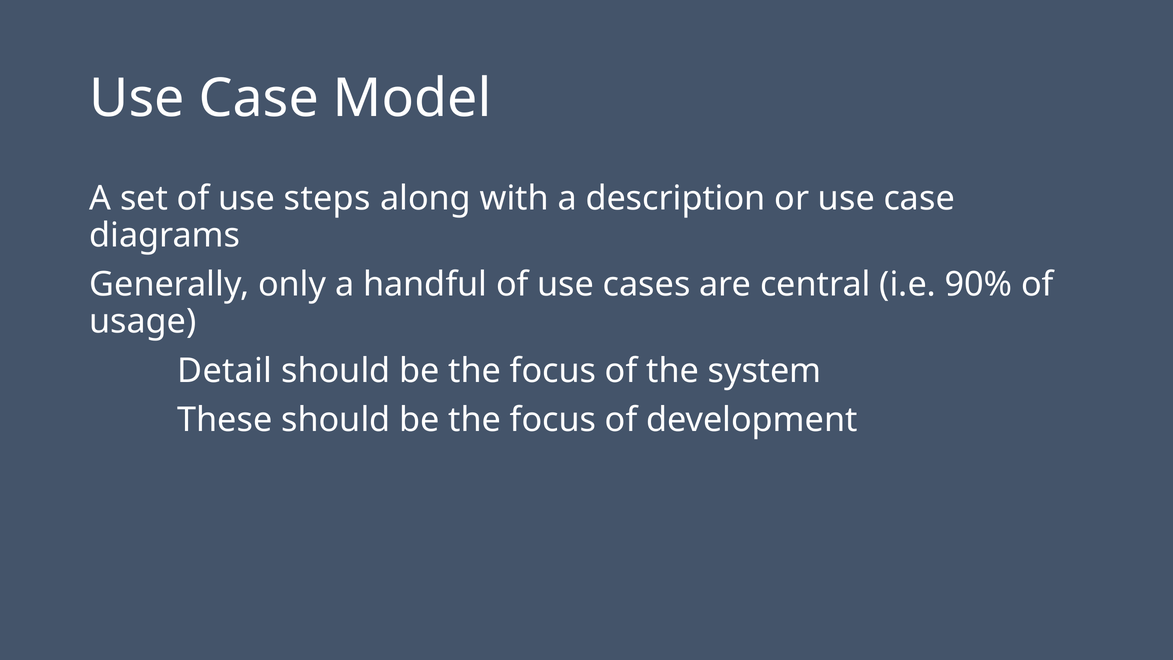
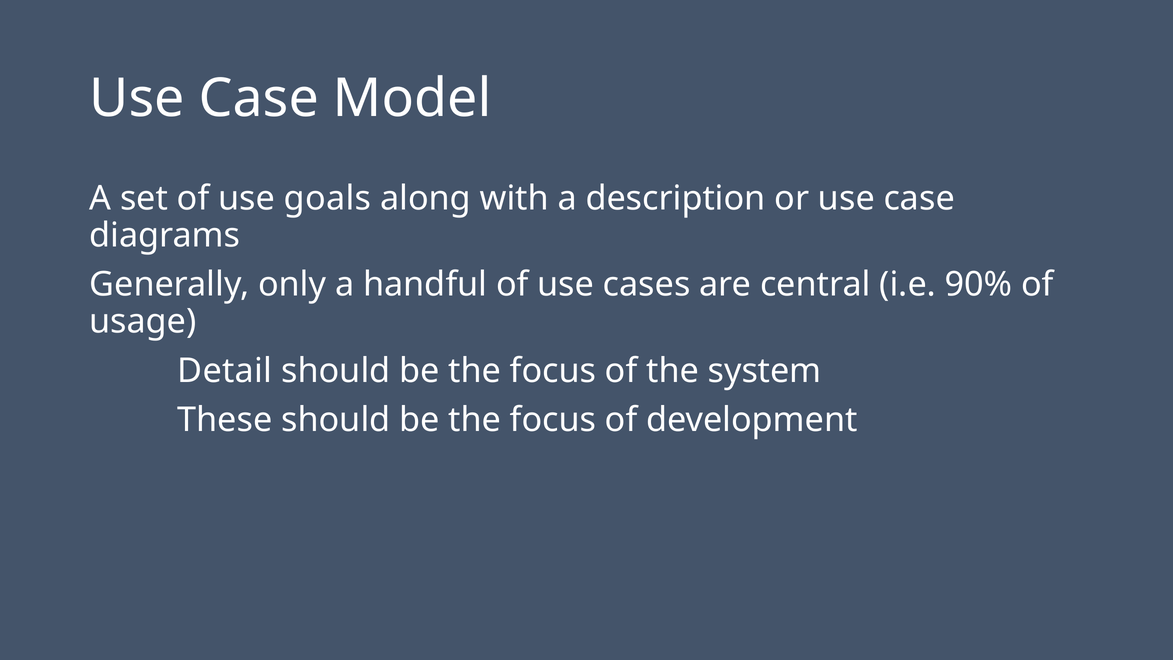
steps: steps -> goals (327, 198)
